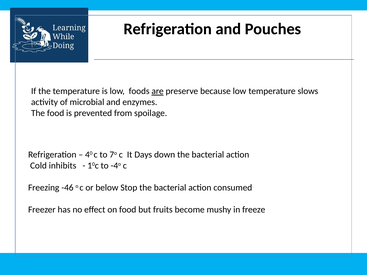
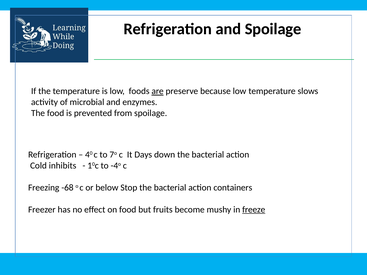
and Pouches: Pouches -> Spoilage (273, 29)
-46: -46 -> -68 (67, 188)
consumed: consumed -> containers (233, 188)
freeze underline: none -> present (254, 210)
